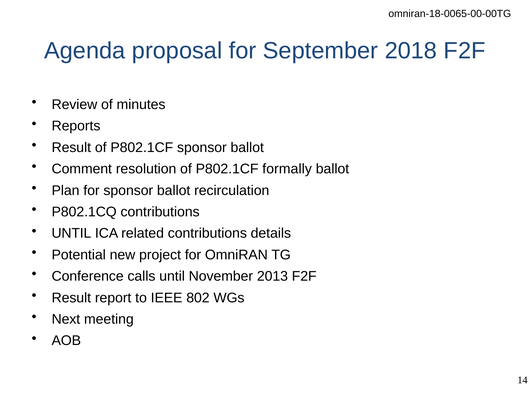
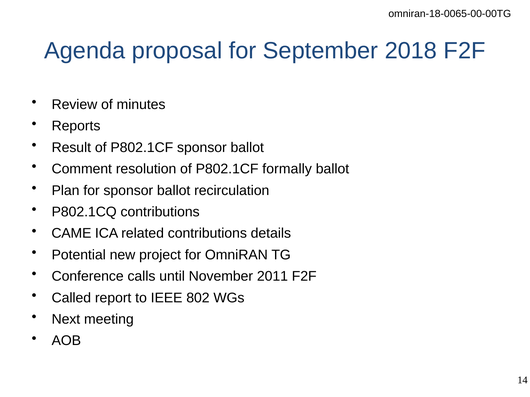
UNTIL: UNTIL -> CAME (71, 234)
2013: 2013 -> 2011 (272, 277)
Result: Result -> Called (71, 298)
